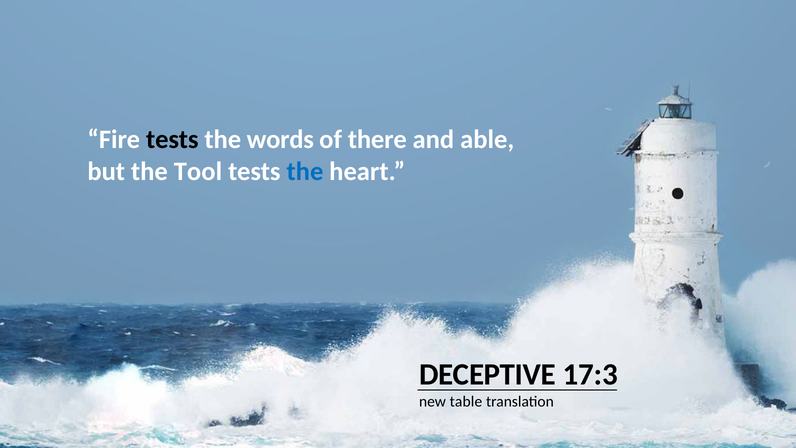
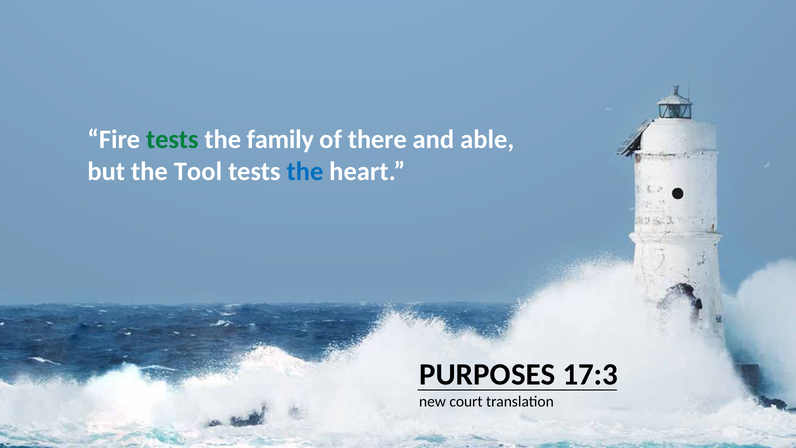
tests colour: black -> green (172, 139)
words: words -> family (280, 139)
DECEPTIVE: DECEPTIVE -> PURPOSES (487, 375)
table: table -> court (466, 401)
